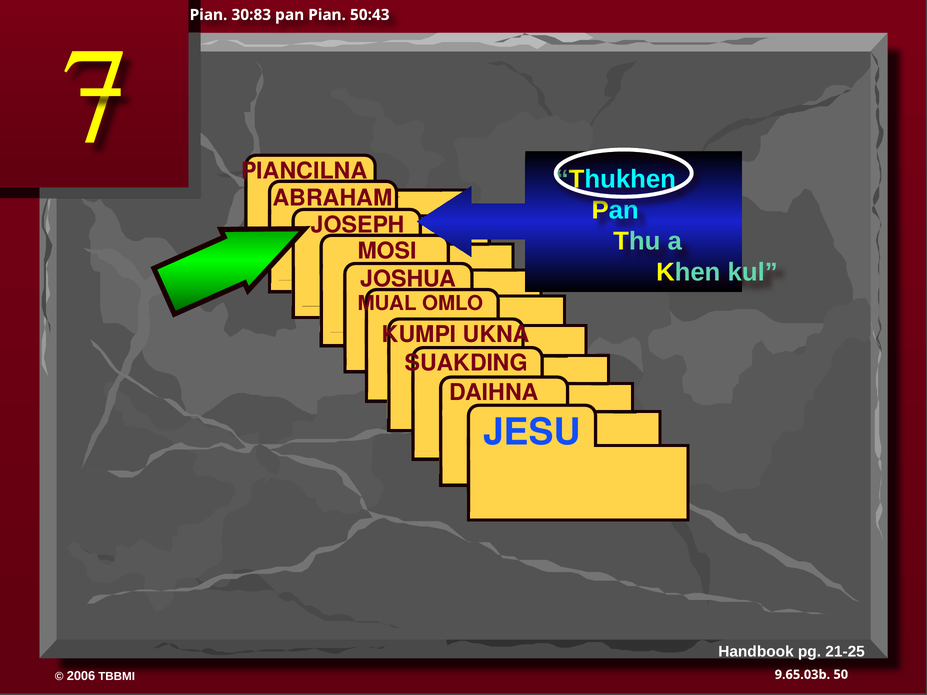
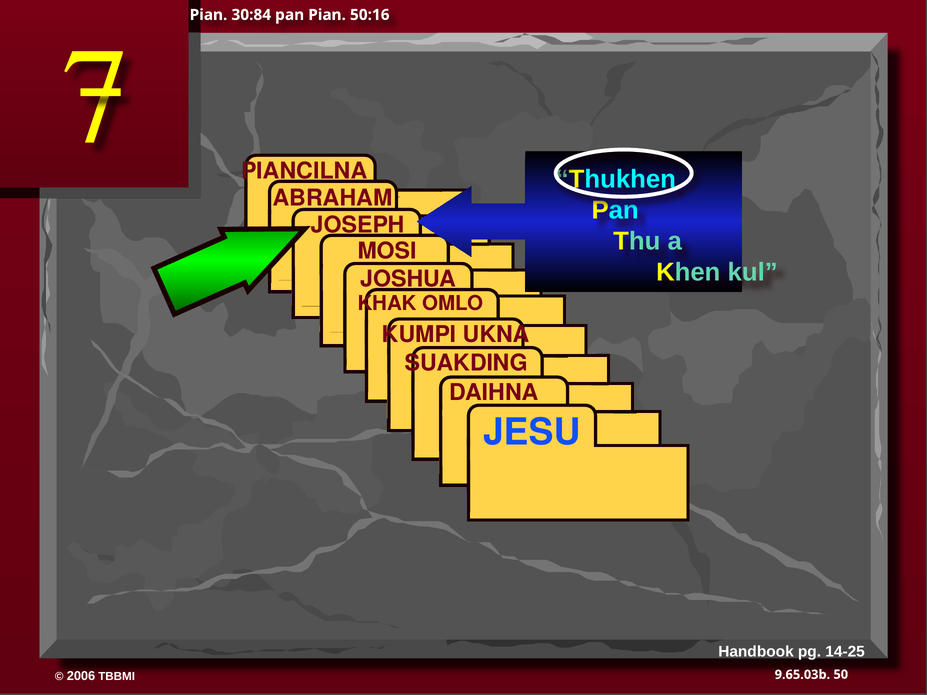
30:83: 30:83 -> 30:84 (251, 15)
50:43: 50:43 -> 50:16 (370, 15)
MUAL: MUAL -> KHAK (387, 304)
21-25: 21-25 -> 14-25 (845, 652)
